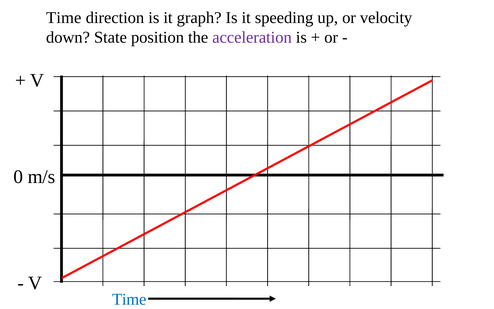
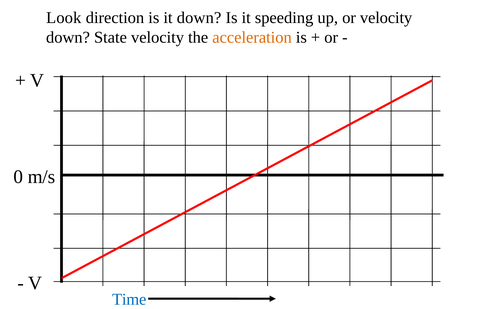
Time: Time -> Look (64, 18)
it graph: graph -> down (199, 18)
State position: position -> velocity (158, 37)
acceleration colour: purple -> orange (252, 37)
